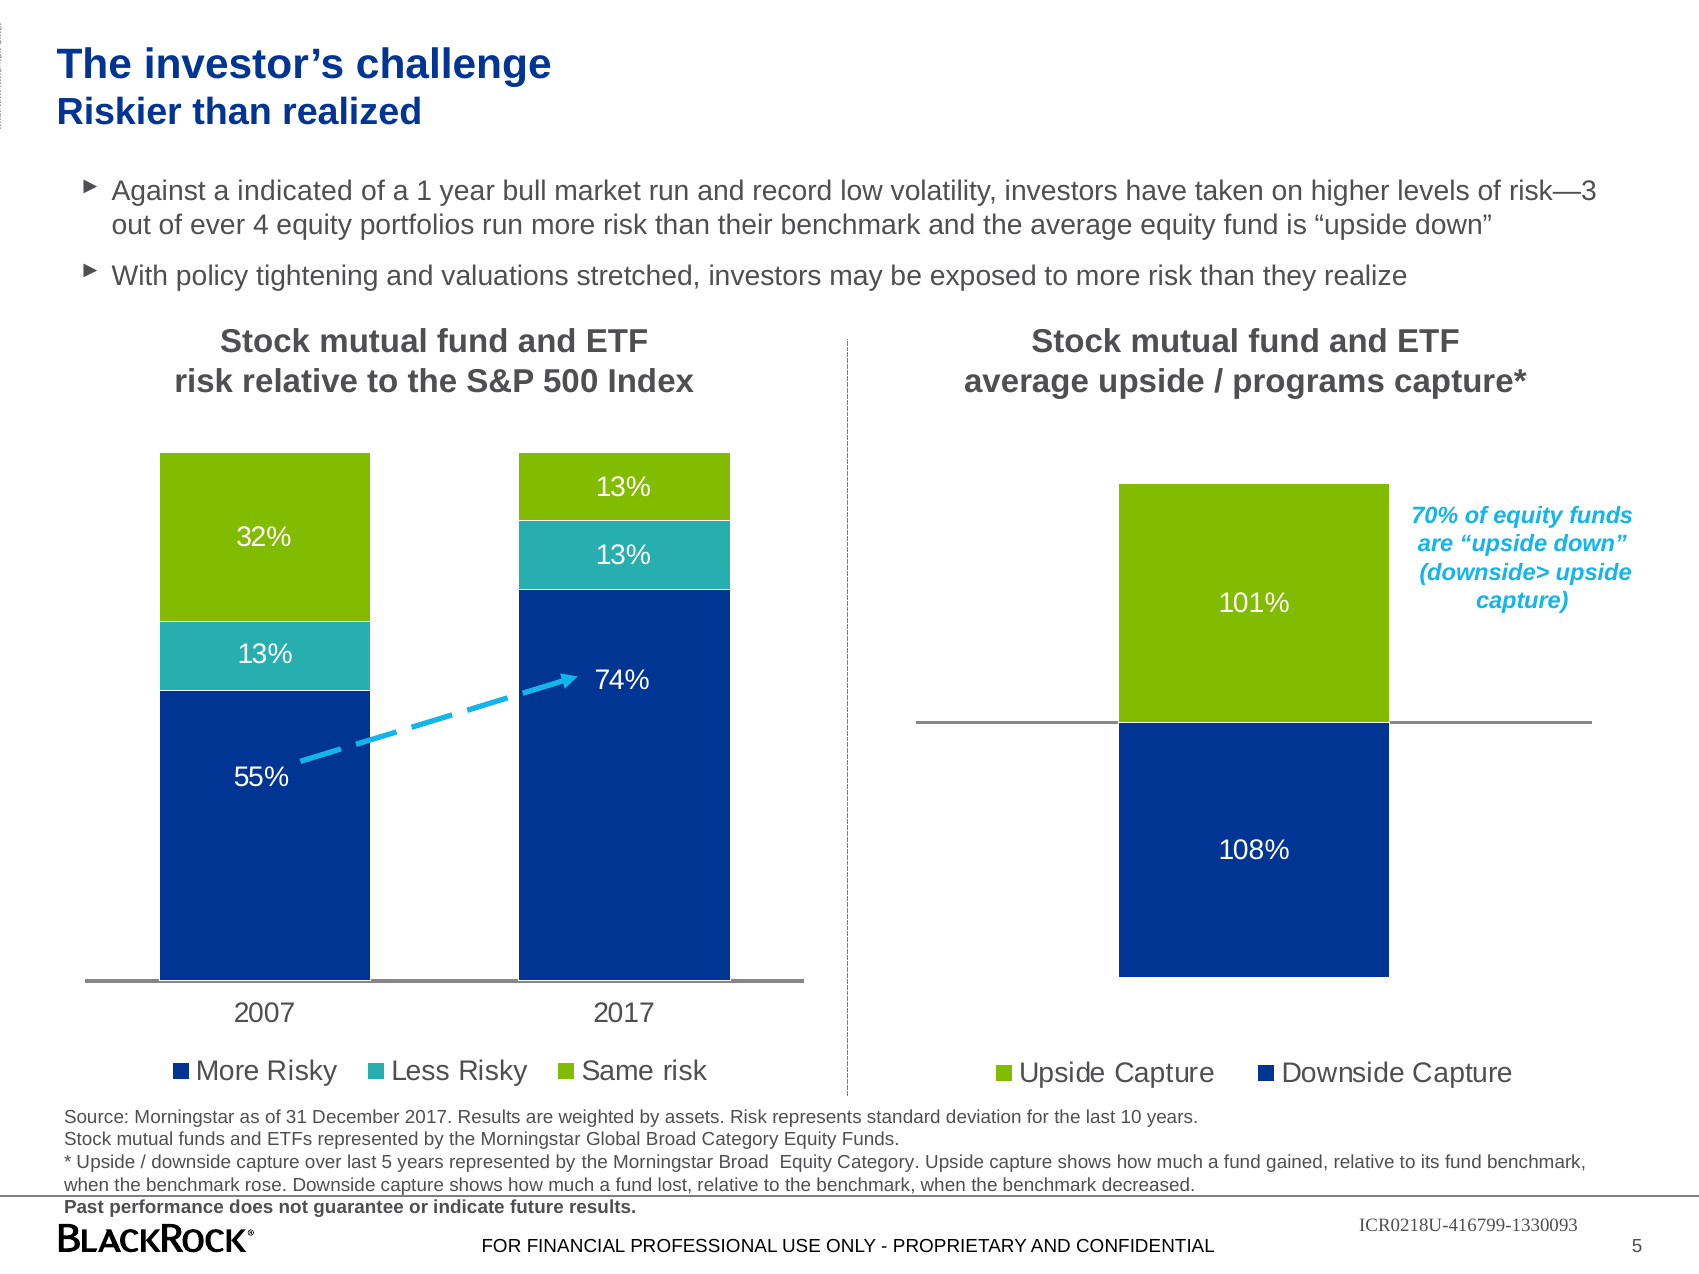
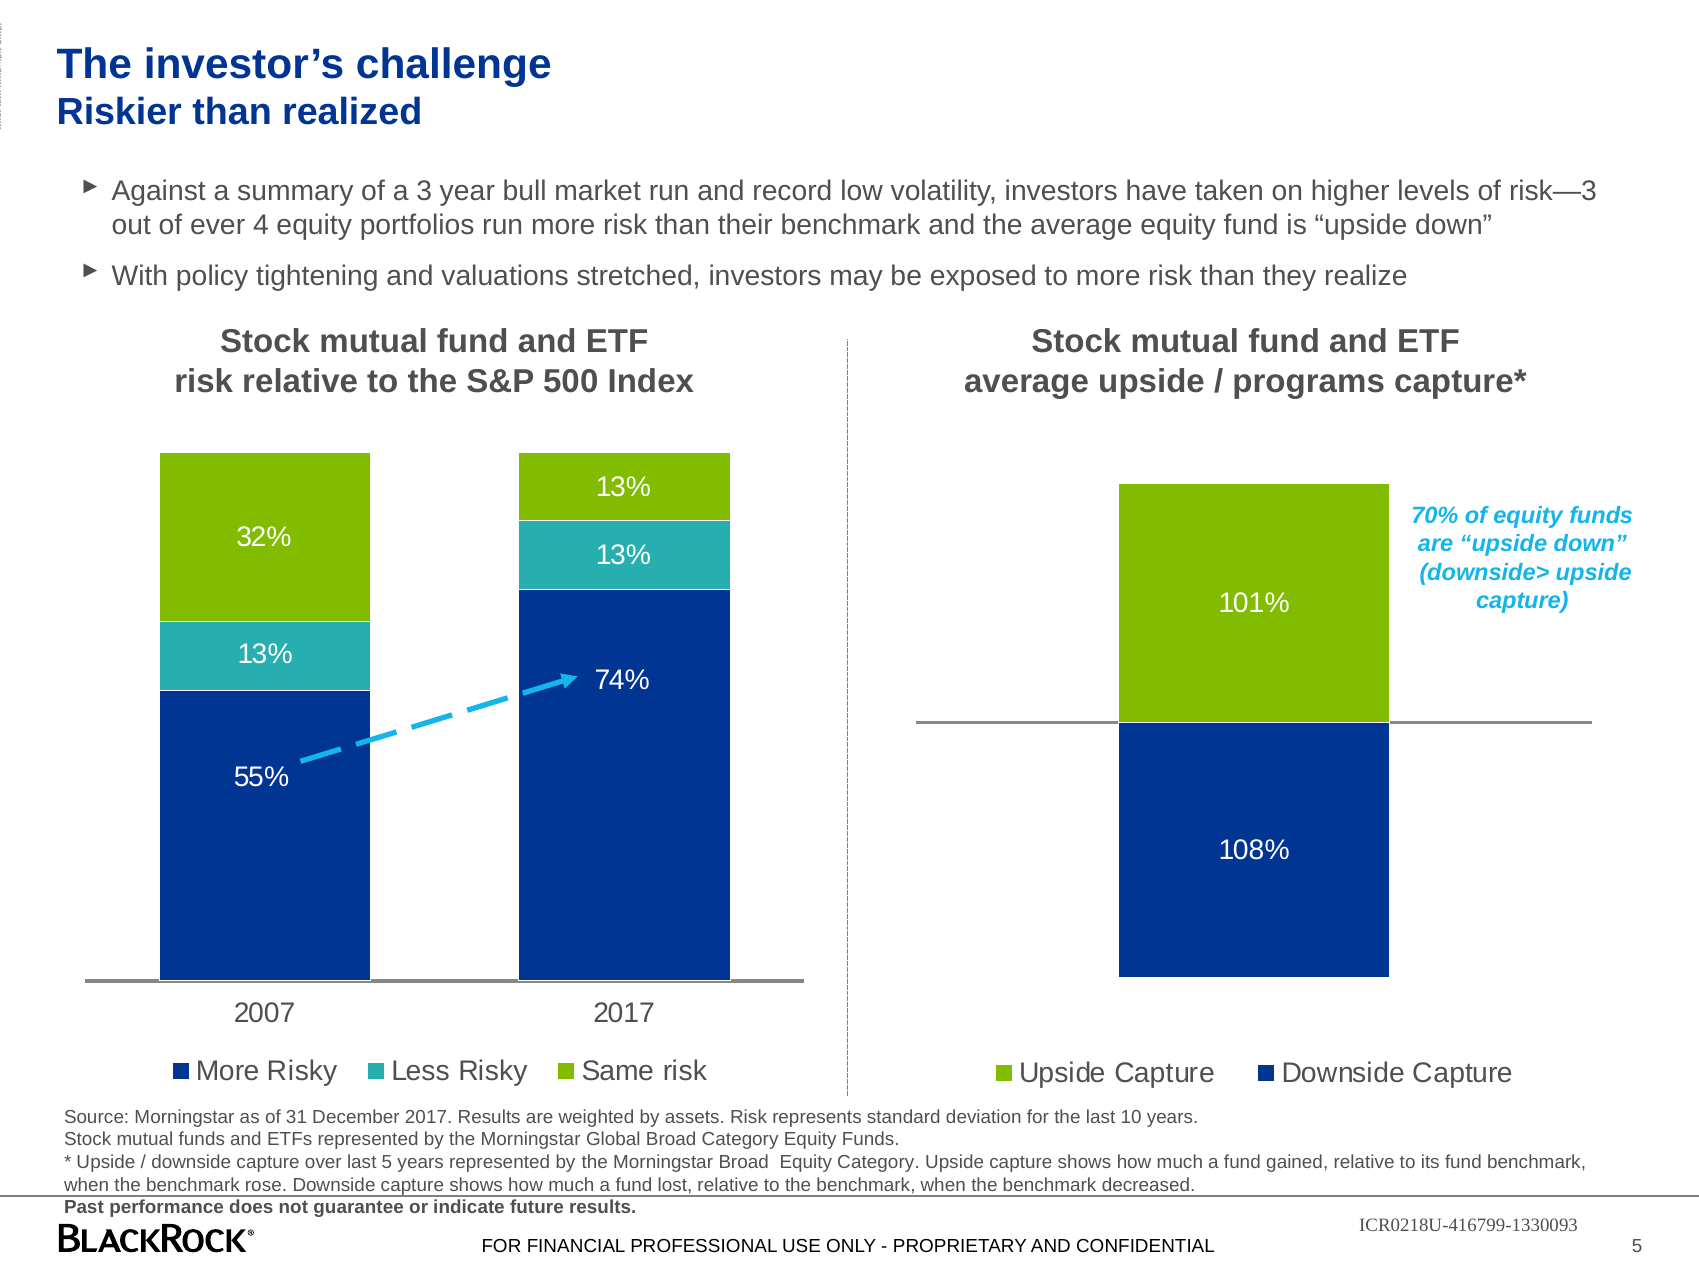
indicated: indicated -> summary (295, 192)
1: 1 -> 3 (424, 192)
